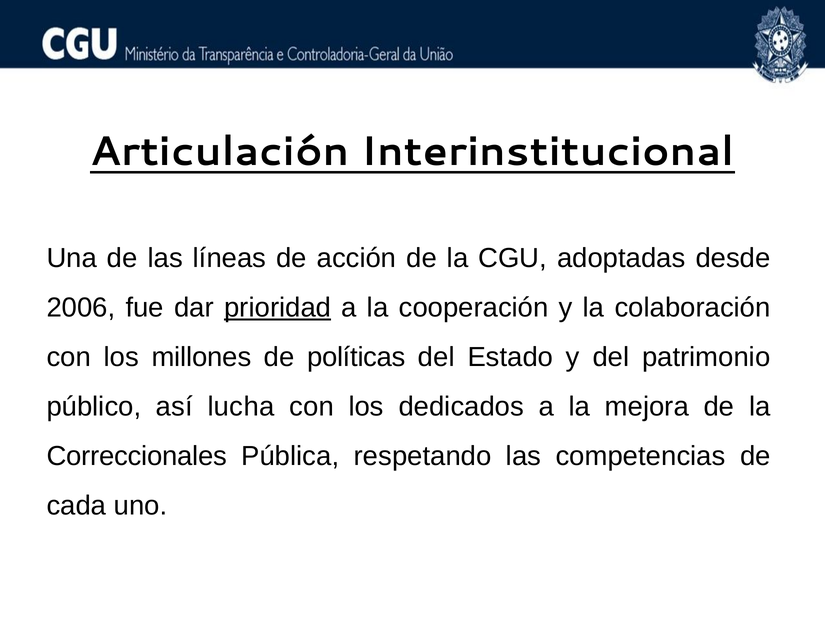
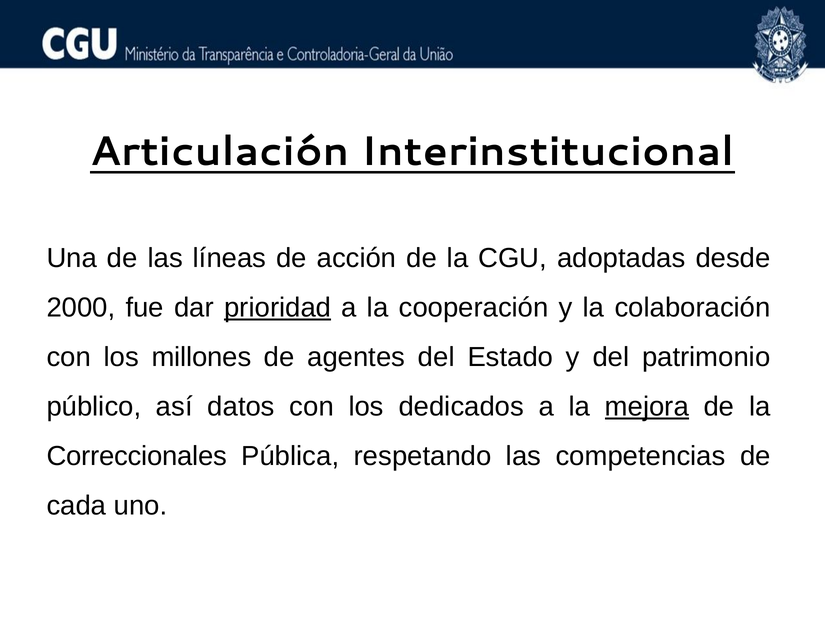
2006: 2006 -> 2000 (81, 308)
políticas: políticas -> agentes (356, 357)
lucha: lucha -> datos (241, 407)
mejora underline: none -> present (647, 407)
